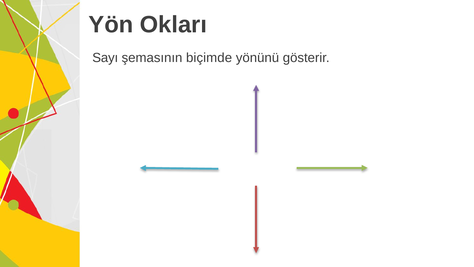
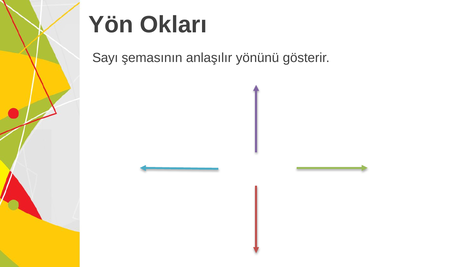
biçimde: biçimde -> anlaşılır (209, 58)
